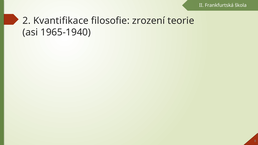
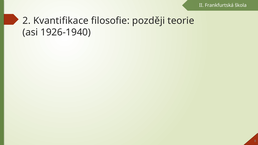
zrození: zrození -> později (149, 21)
1965-1940: 1965-1940 -> 1926-1940 (66, 32)
